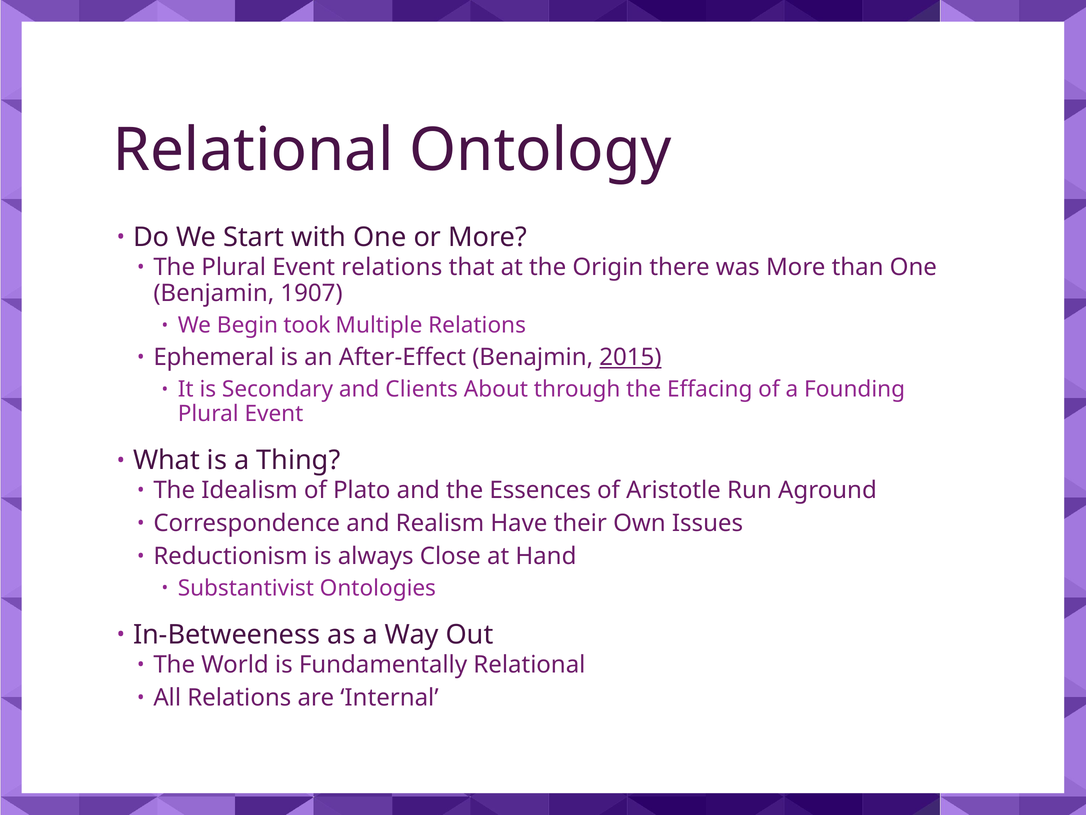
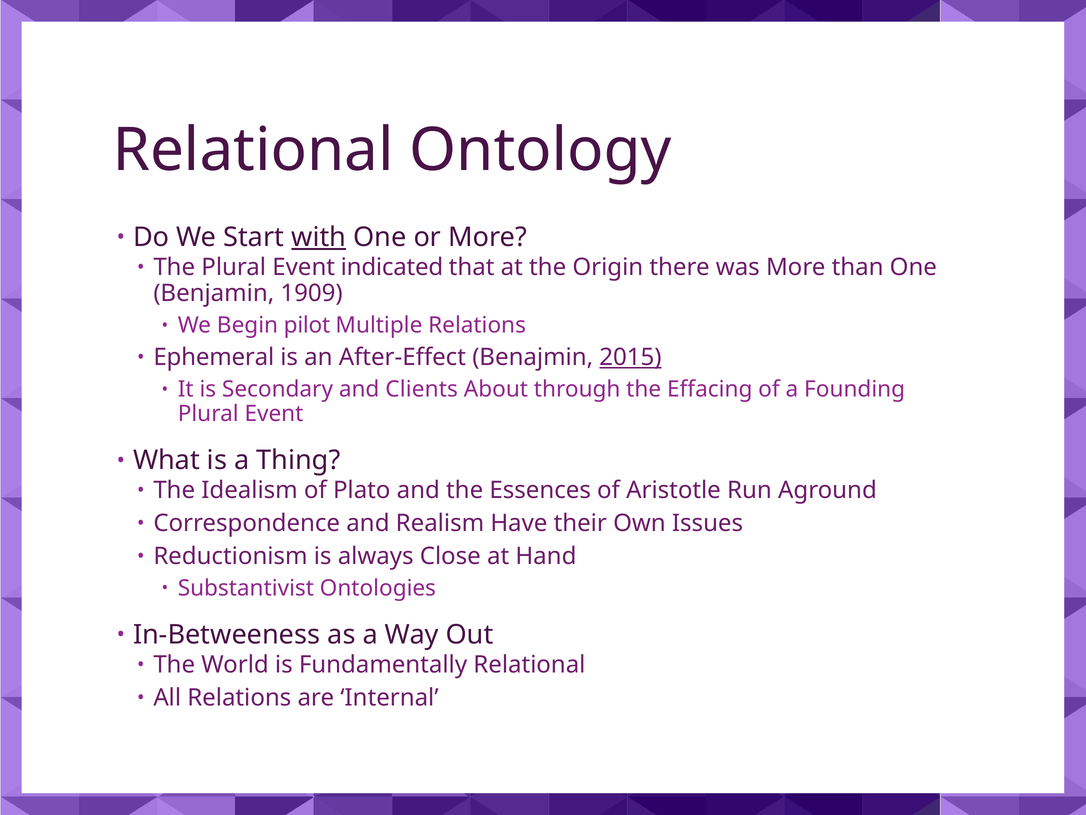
with underline: none -> present (319, 237)
Event relations: relations -> indicated (392, 267)
1907: 1907 -> 1909 (312, 293)
took: took -> pilot (307, 325)
